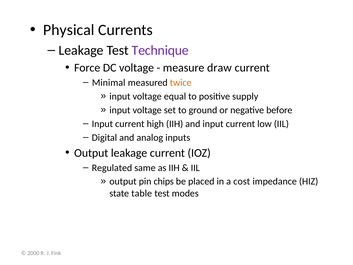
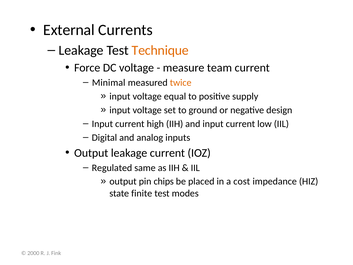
Physical: Physical -> External (69, 30)
Technique colour: purple -> orange (160, 50)
draw: draw -> team (219, 68)
before: before -> design (279, 110)
table: table -> finite (142, 193)
